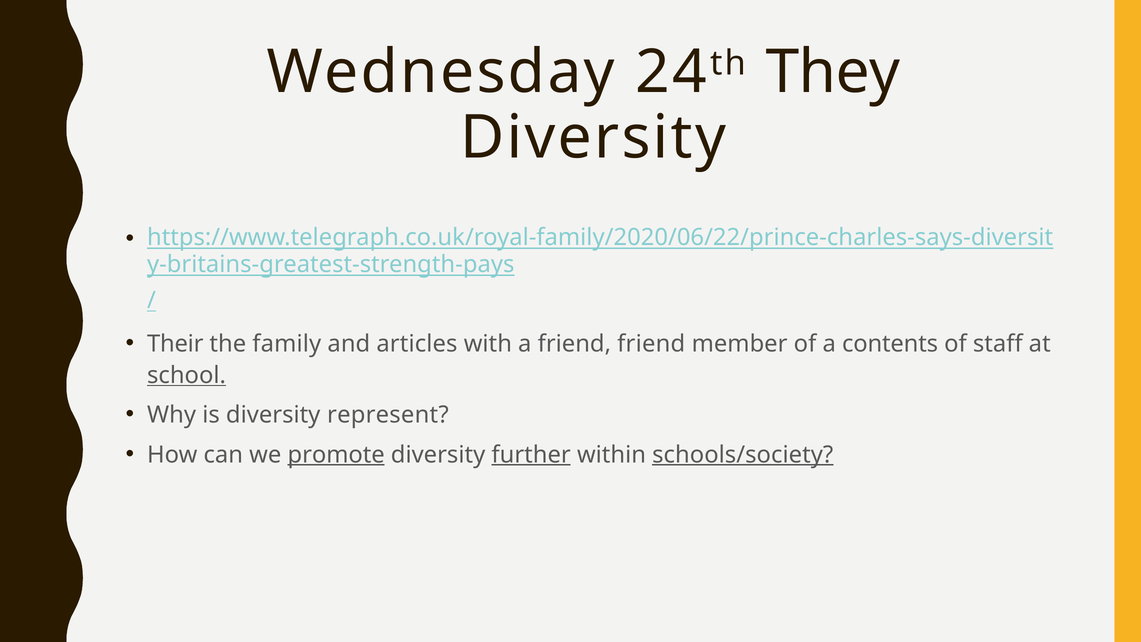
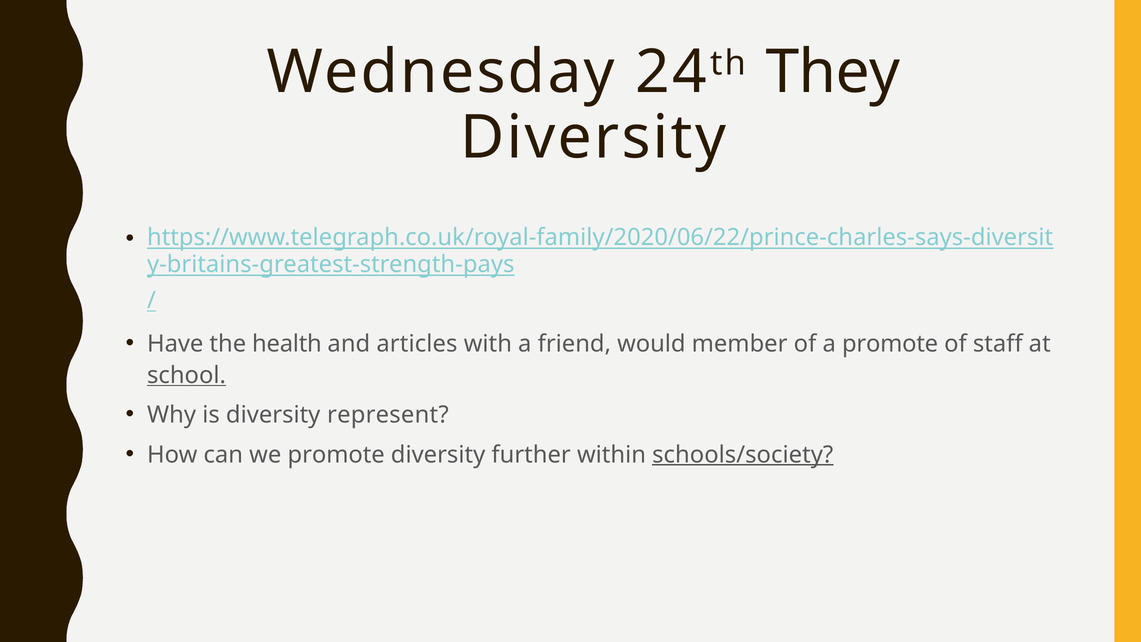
Their: Their -> Have (175, 344)
family: family -> health (287, 344)
friend friend: friend -> would (651, 344)
a contents: contents -> promote (890, 344)
promote underline: present -> none (336, 455)
further underline: present -> none (531, 455)
